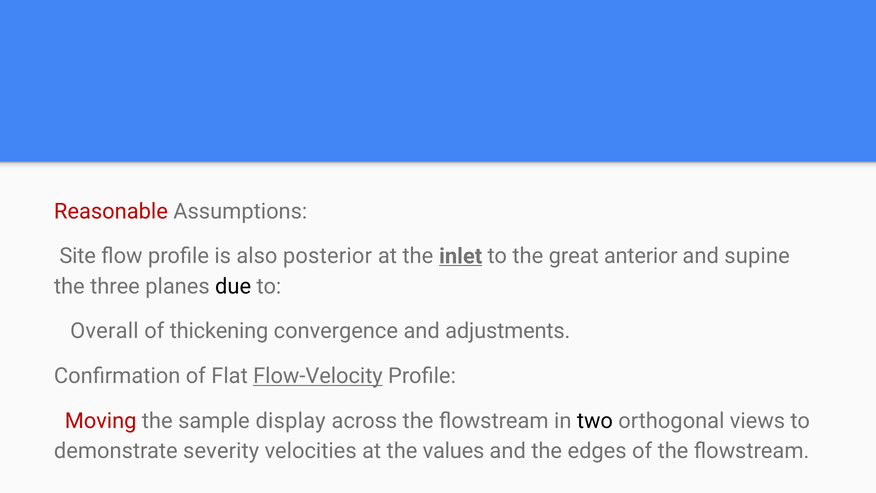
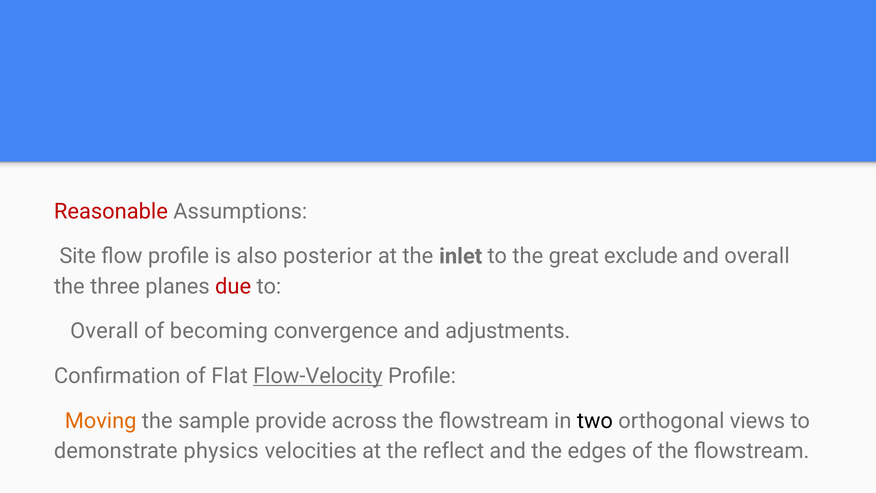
inlet underline: present -> none (461, 256)
anterior: anterior -> exclude (641, 256)
and supine: supine -> overall (757, 256)
due colour: black -> red (233, 286)
thickening: thickening -> becoming (219, 331)
Moving colour: red -> orange (101, 421)
display: display -> provide (291, 421)
severity: severity -> physics (221, 451)
values: values -> reflect (453, 451)
